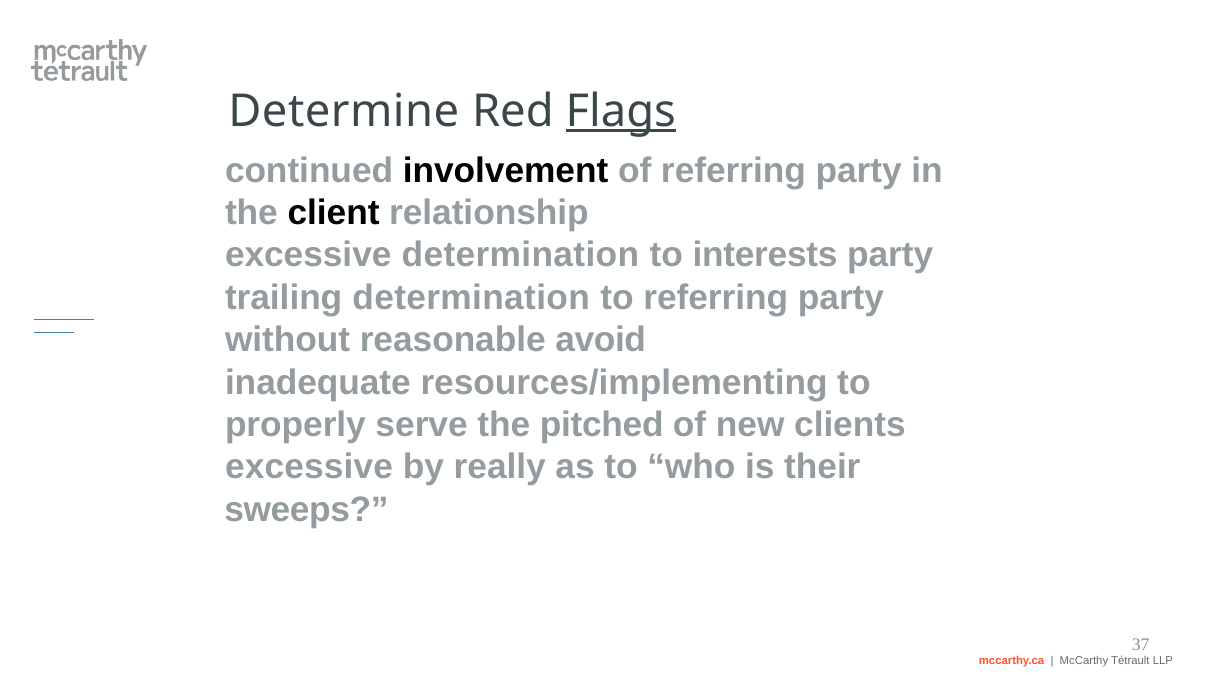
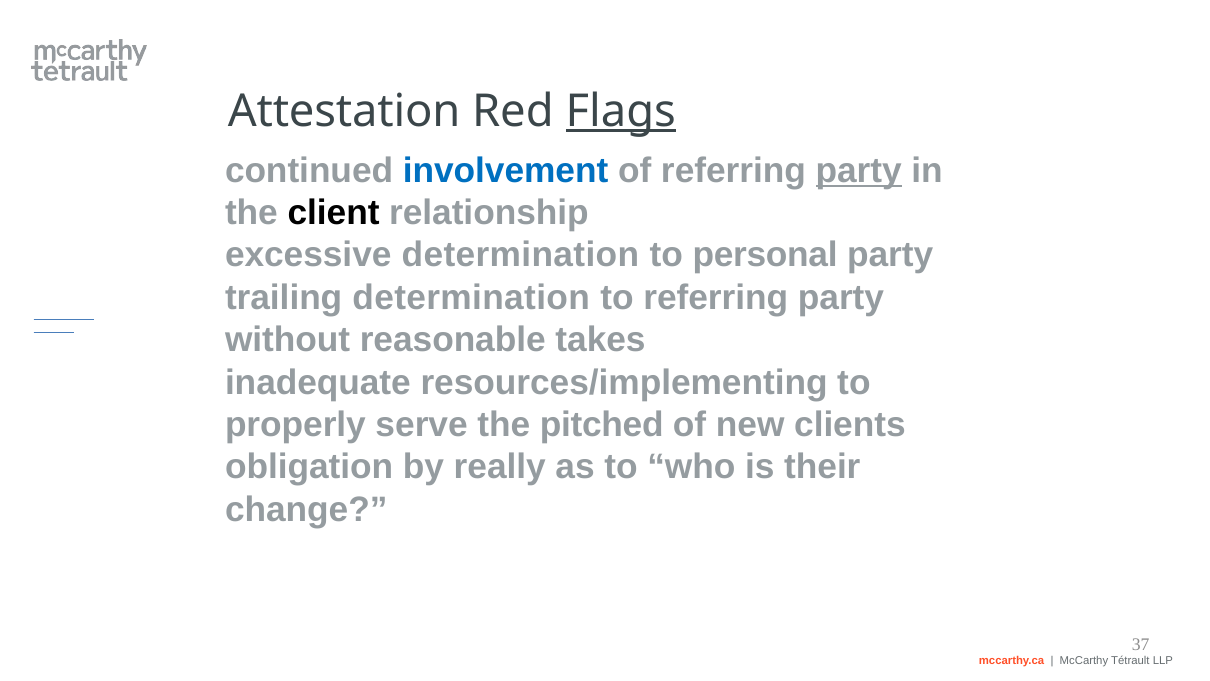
Determine: Determine -> Attestation (344, 111)
involvement colour: black -> blue (506, 170)
party underline: none -> present (859, 170)
interests: interests -> personal (765, 255)
avoid: avoid -> takes (600, 340)
excessive: excessive -> obligation (309, 467)
sweeps: sweeps -> change (306, 509)
